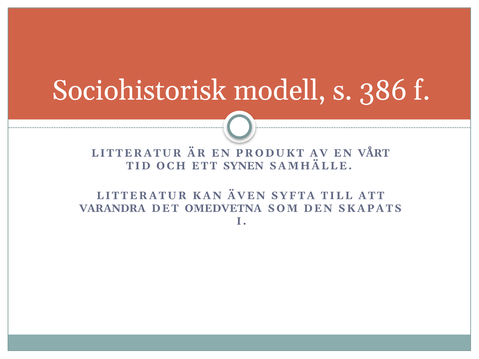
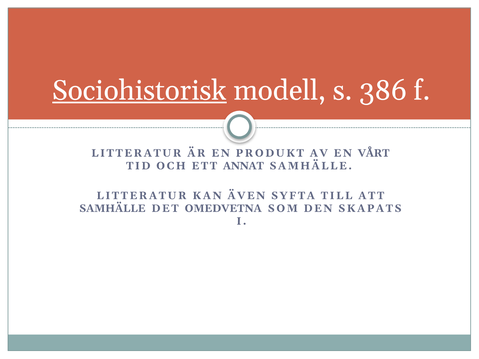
Sociohistorisk underline: none -> present (139, 91)
SYNEN: SYNEN -> ANNAT (243, 166)
VARANDRA: VARANDRA -> SAMHÄLLE (112, 209)
